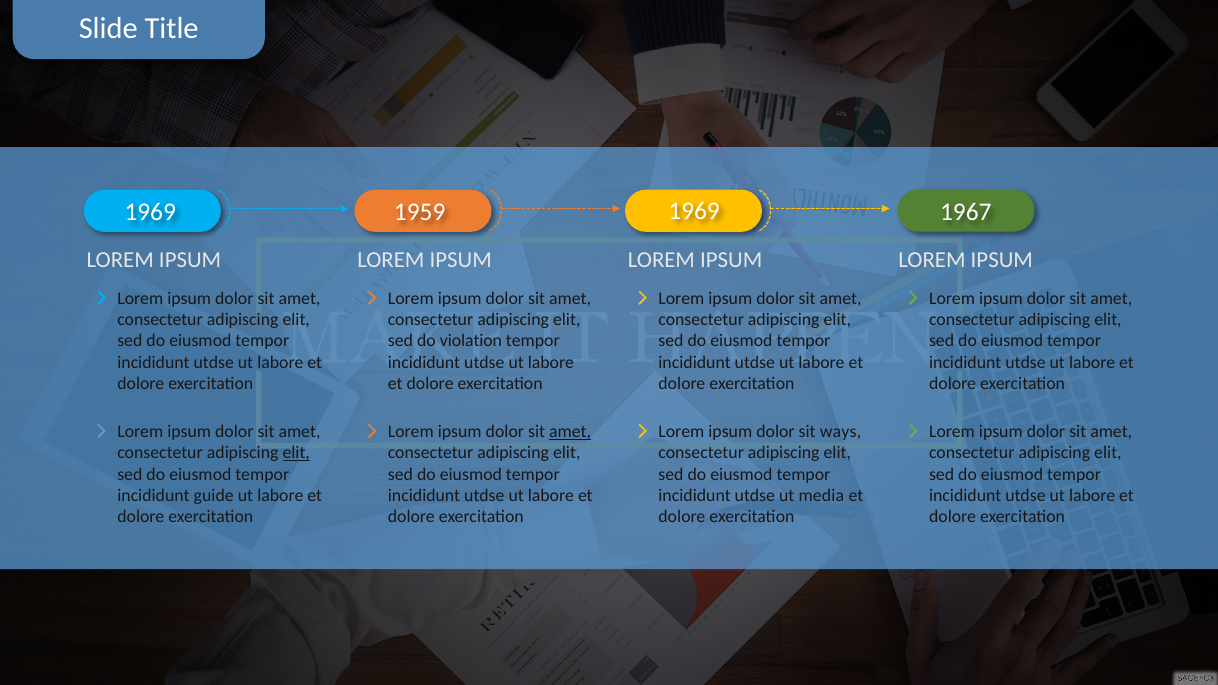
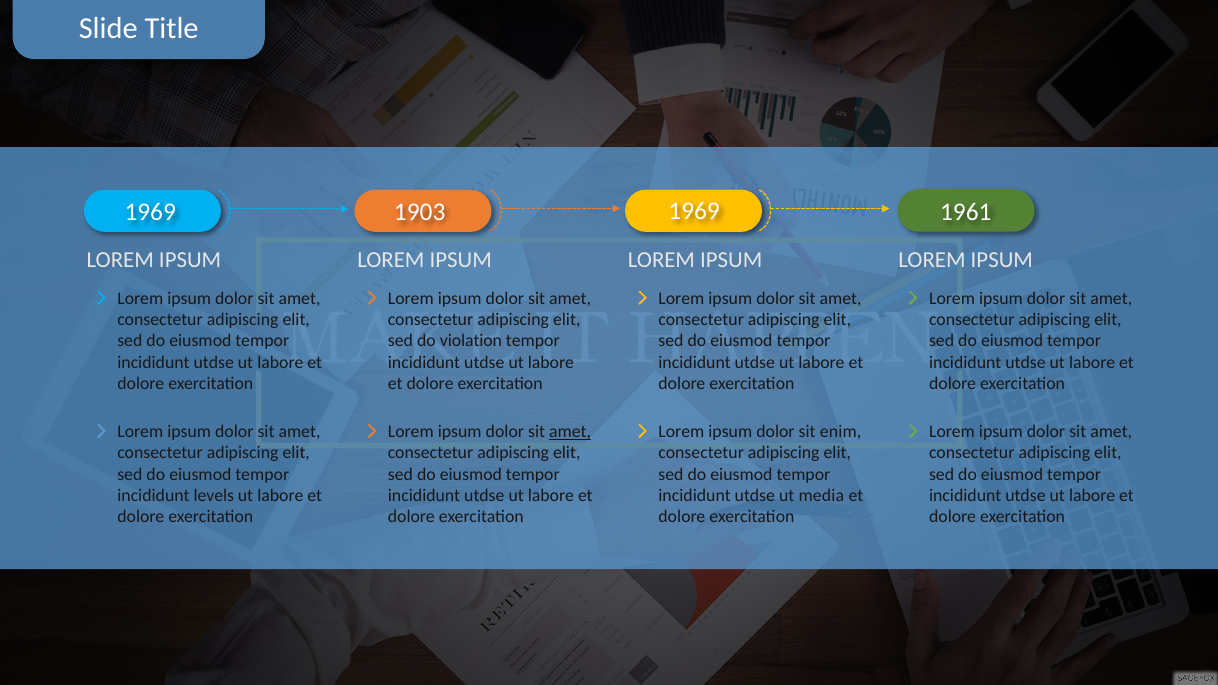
1959: 1959 -> 1903 (420, 213)
1967: 1967 -> 1961 (966, 213)
ways: ways -> enim (841, 432)
elit underline: present -> none (296, 453)
guide: guide -> levels (214, 496)
